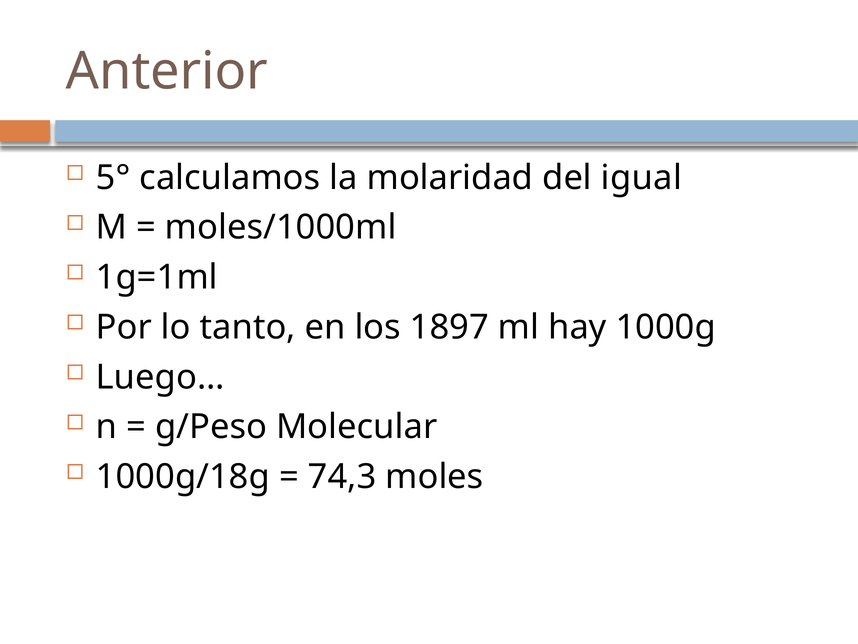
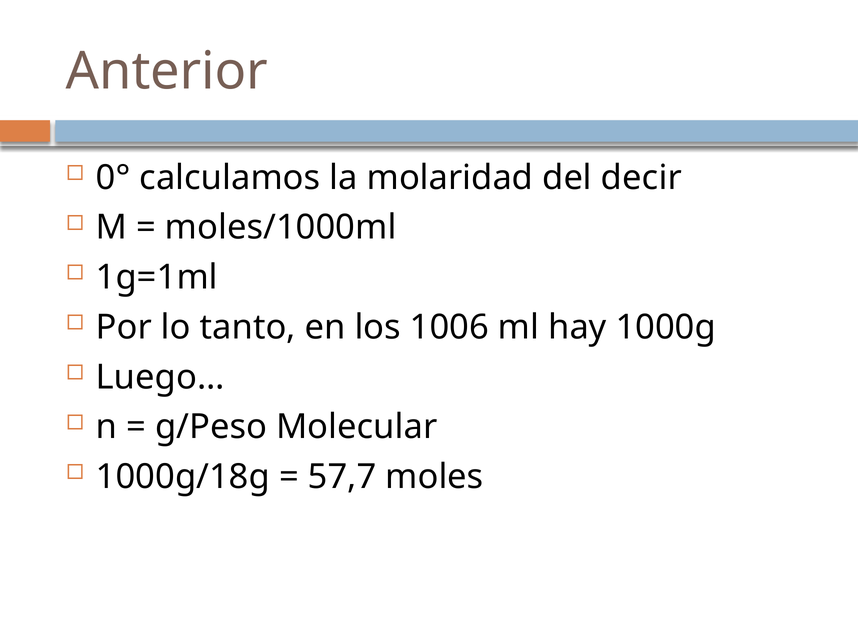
5°: 5° -> 0° (113, 178)
igual: igual -> decir (642, 178)
1897: 1897 -> 1006 (449, 327)
74,3: 74,3 -> 57,7 (342, 476)
